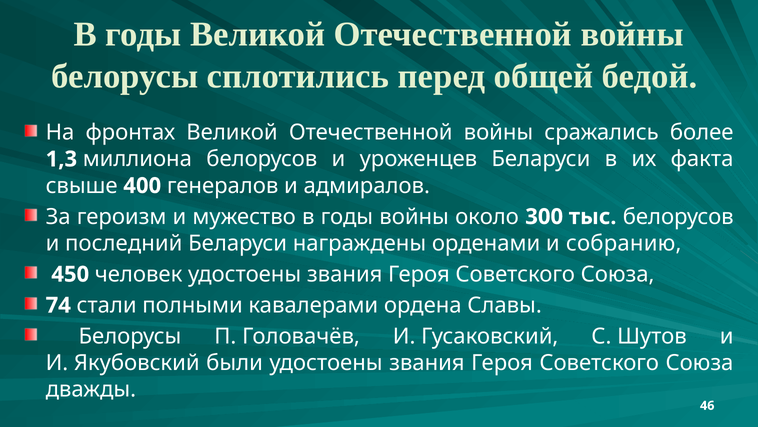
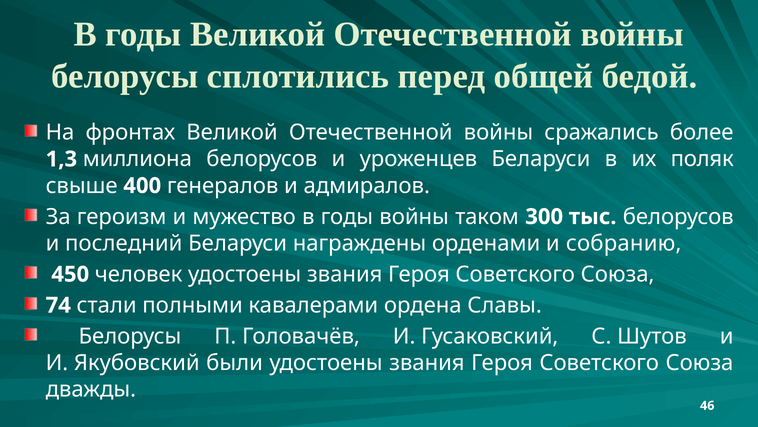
факта: факта -> поляк (702, 159)
около: около -> таком (487, 216)
